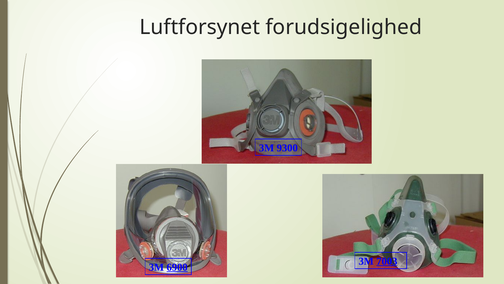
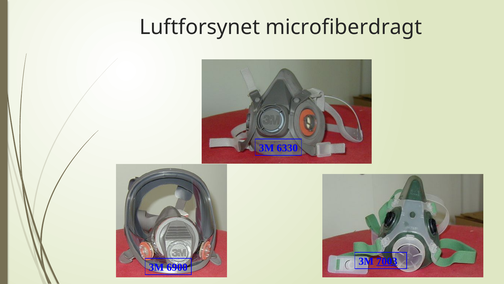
forudsigelighed: forudsigelighed -> microfiberdragt (344, 27)
9300: 9300 -> 6330 (287, 148)
6900 underline: present -> none (177, 267)
